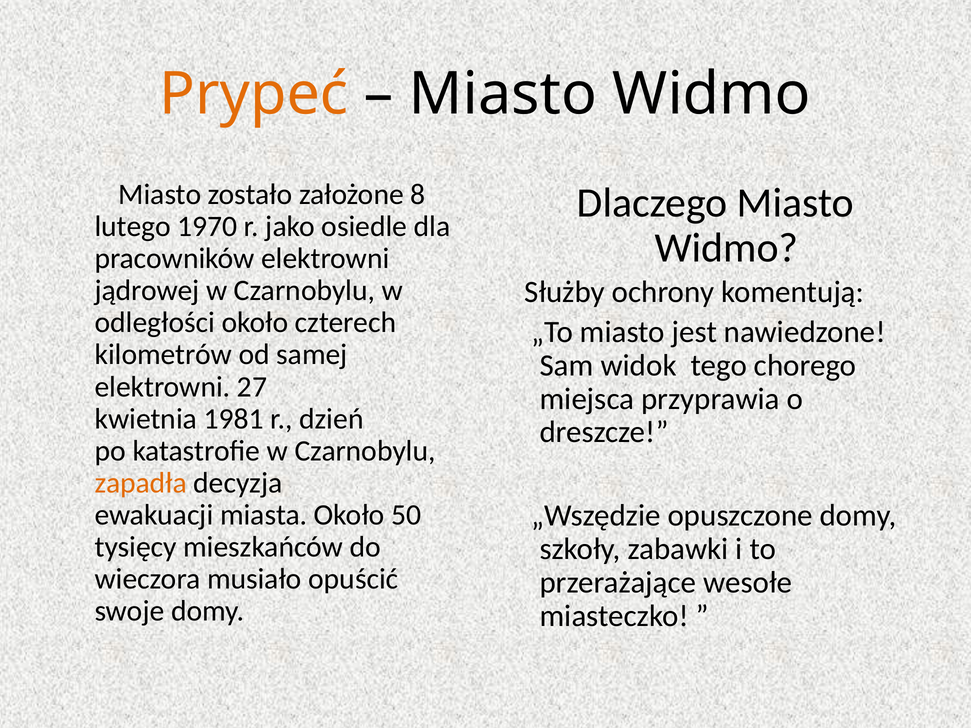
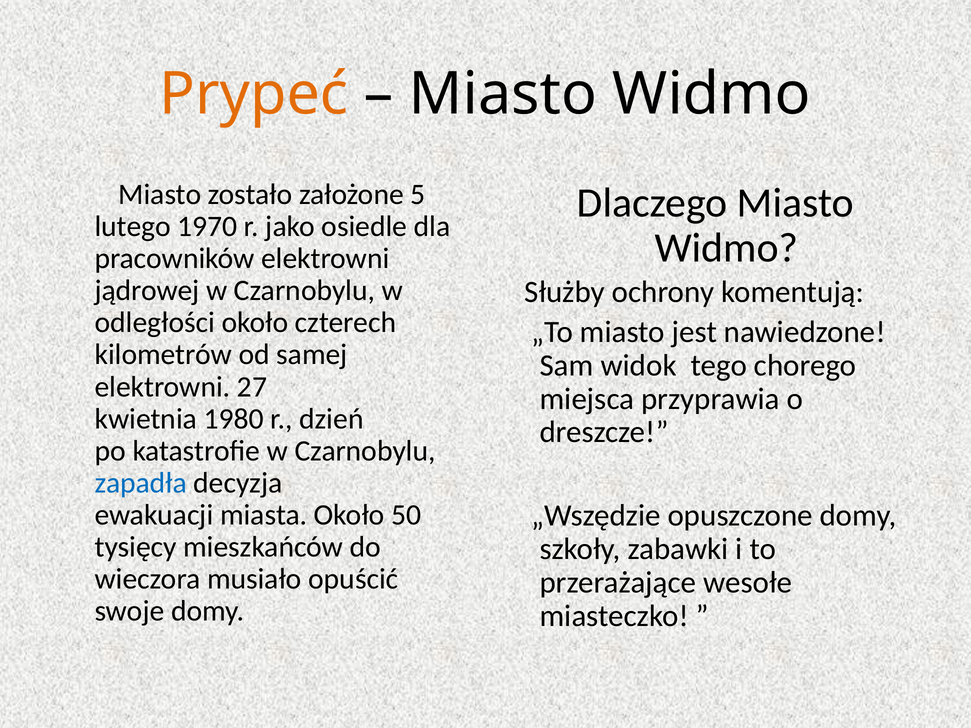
8: 8 -> 5 (418, 195)
1981: 1981 -> 1980 (234, 419)
zapadła colour: orange -> blue (141, 483)
